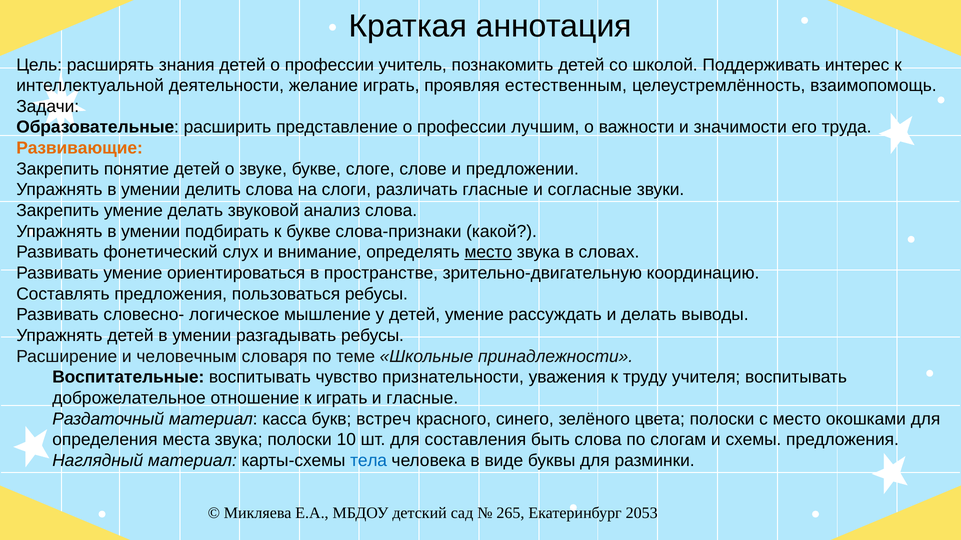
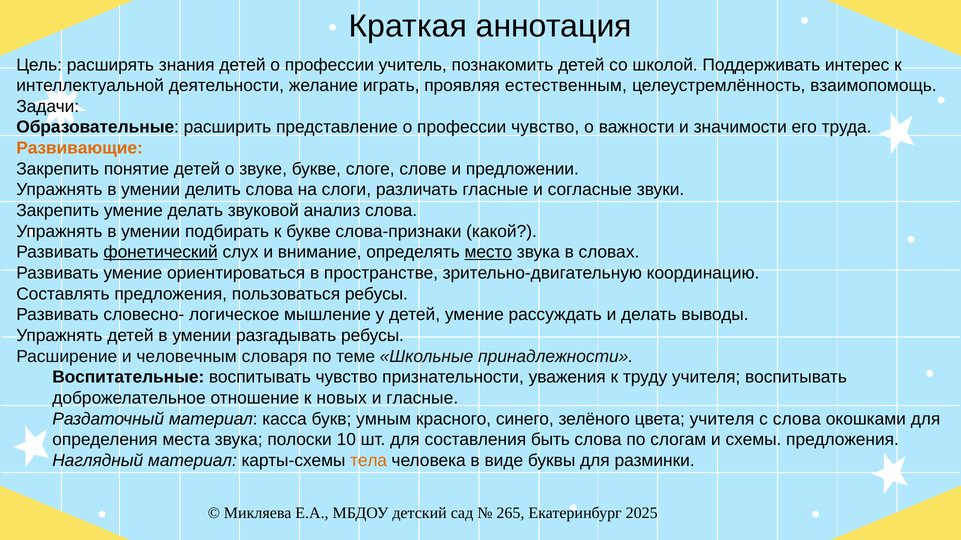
профессии лучшим: лучшим -> чувство (545, 127)
фонетический underline: none -> present (161, 252)
к играть: играть -> новых (342, 398)
встреч: встреч -> умным (384, 419)
цвета полоски: полоски -> учителя (722, 419)
с место: место -> слова (797, 419)
тела colour: blue -> orange (369, 461)
2053: 2053 -> 2025 (642, 514)
